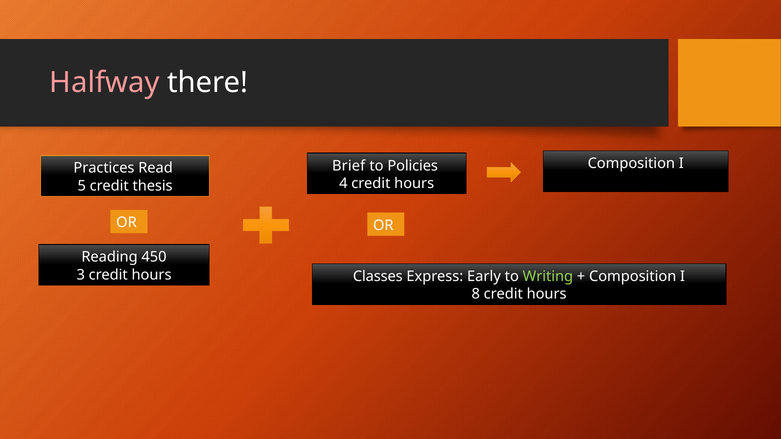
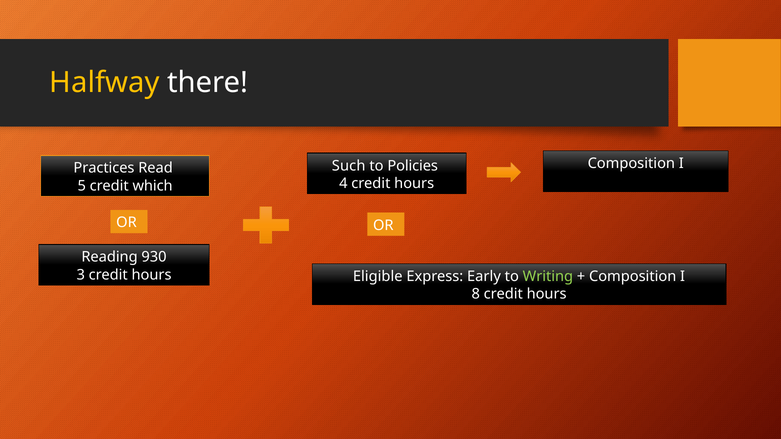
Halfway colour: pink -> yellow (104, 83)
Brief: Brief -> Such (349, 166)
thesis: thesis -> which (153, 186)
450: 450 -> 930 (154, 257)
Classes: Classes -> Eligible (378, 277)
